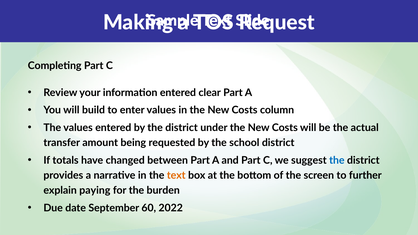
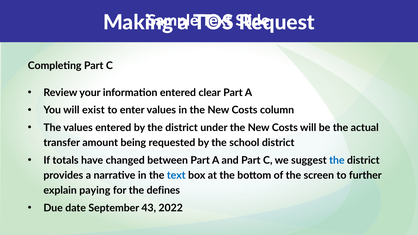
build: build -> exist (93, 110)
text colour: orange -> blue (176, 175)
burden: burden -> defines (163, 191)
60: 60 -> 43 (149, 208)
